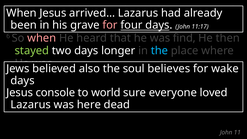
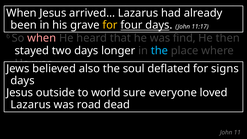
for colour: pink -> yellow (110, 25)
stayed colour: light green -> white (32, 51)
believes: believes -> deflated (169, 69)
wake: wake -> signs (225, 69)
console: console -> outside (55, 93)
here: here -> road (89, 105)
